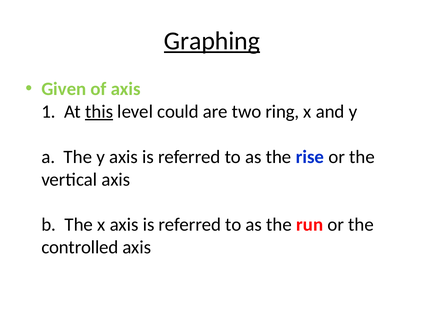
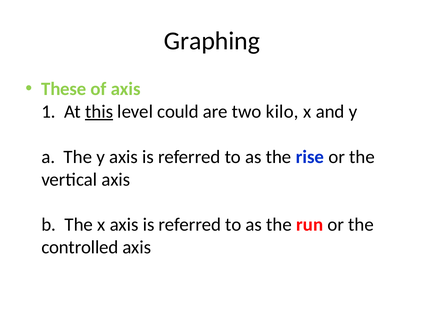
Graphing underline: present -> none (212, 41)
Given: Given -> These (64, 89)
ring: ring -> kilo (282, 112)
